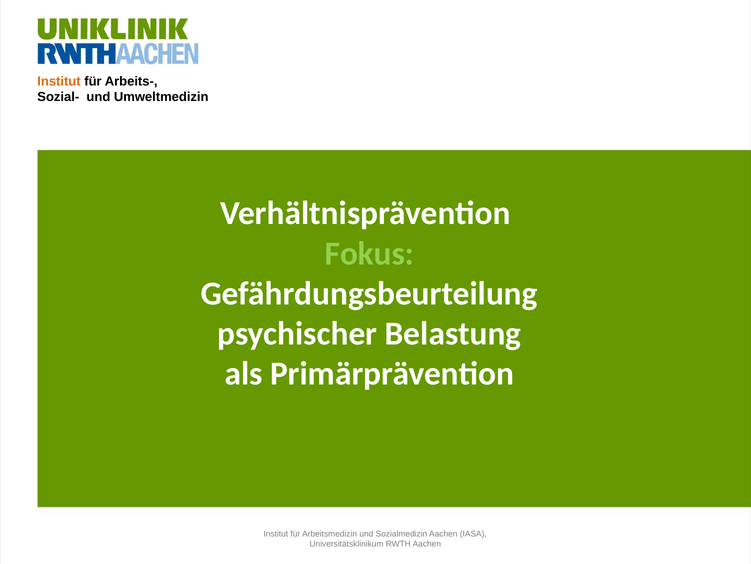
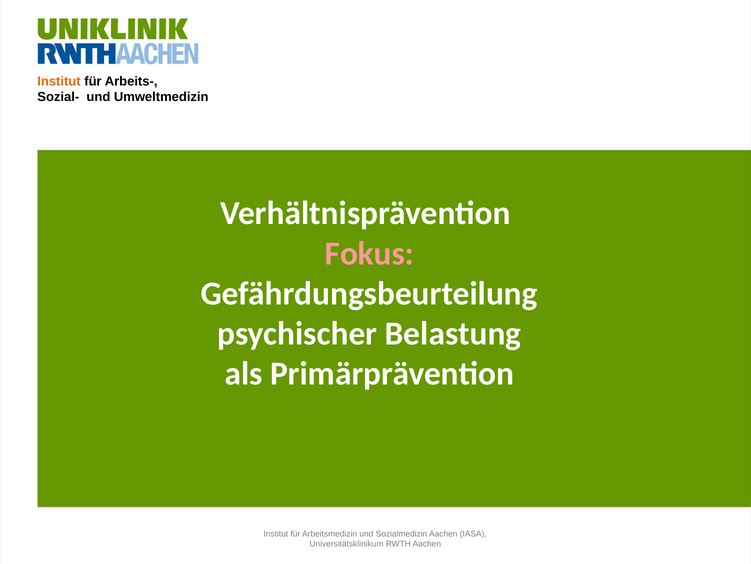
Fokus colour: light green -> pink (369, 253)
